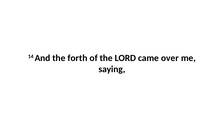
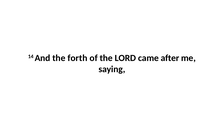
over: over -> after (170, 58)
